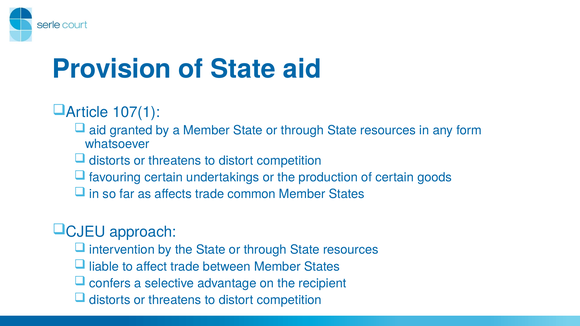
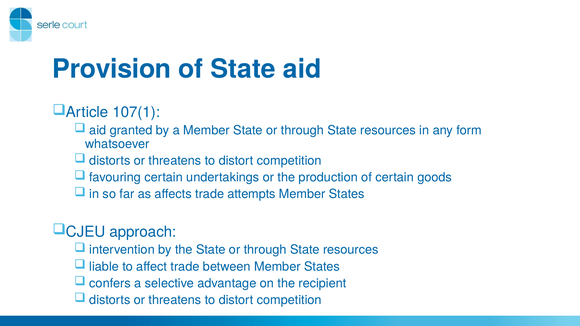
common: common -> attempts (252, 194)
